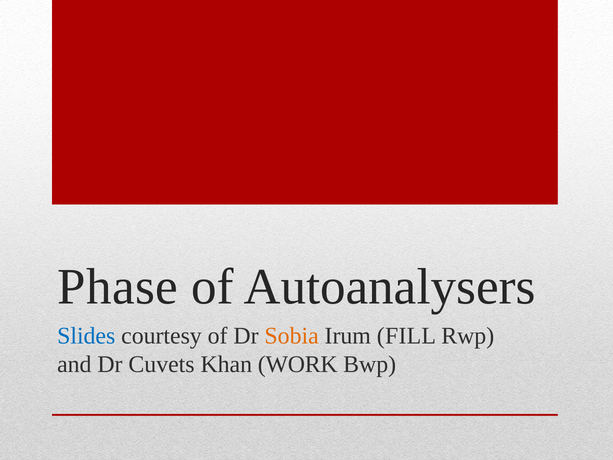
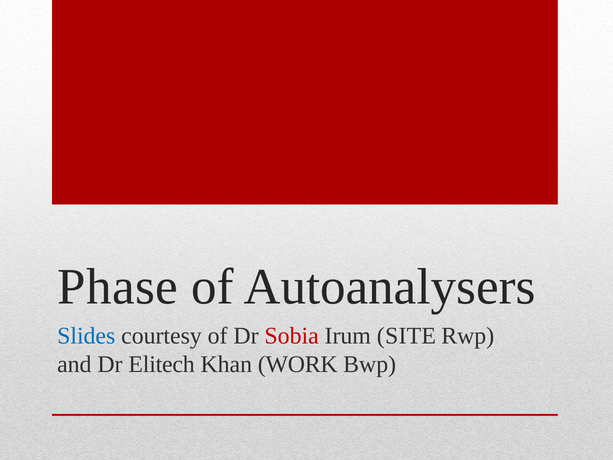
Sobia colour: orange -> red (292, 336)
FILL: FILL -> SITE (406, 336)
Cuvets: Cuvets -> Elitech (162, 364)
